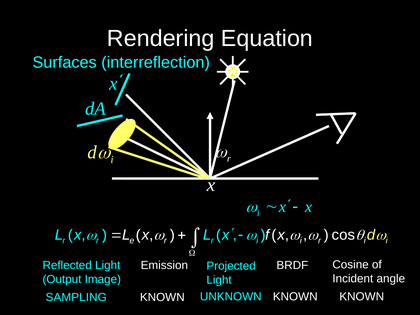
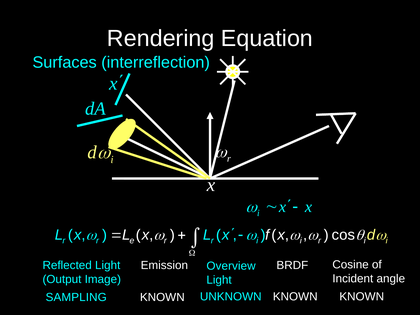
Projected: Projected -> Overview (231, 266)
